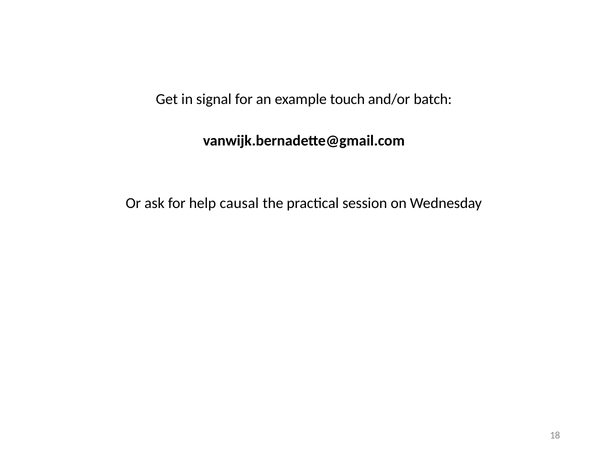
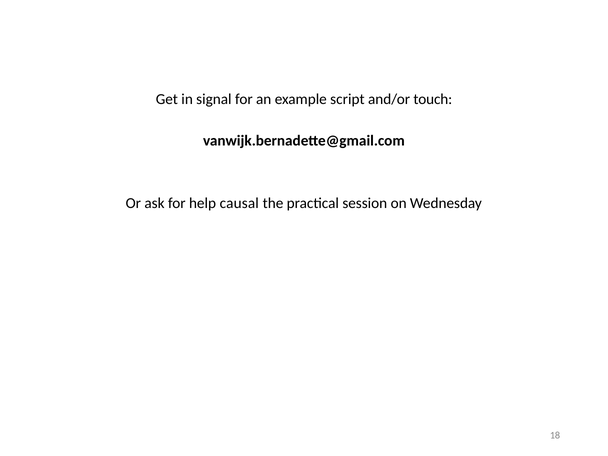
touch: touch -> script (347, 99)
batch: batch -> touch (433, 99)
